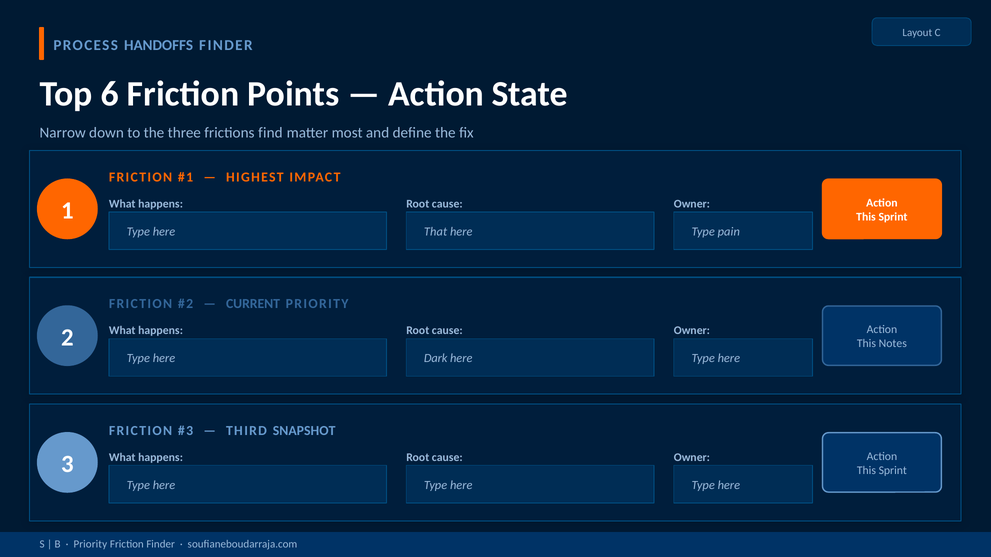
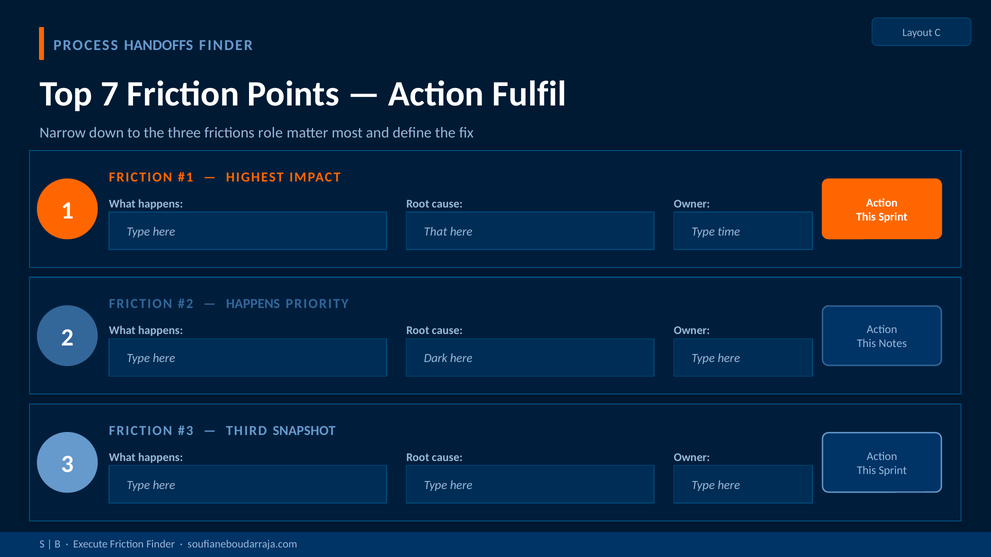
6: 6 -> 7 (110, 94)
State: State -> Fulfil (529, 94)
find: find -> role (270, 133)
pain: pain -> time (729, 232)
CURRENT: CURRENT -> HAPPENS (253, 304)
Priority: Priority -> Execute (90, 545)
